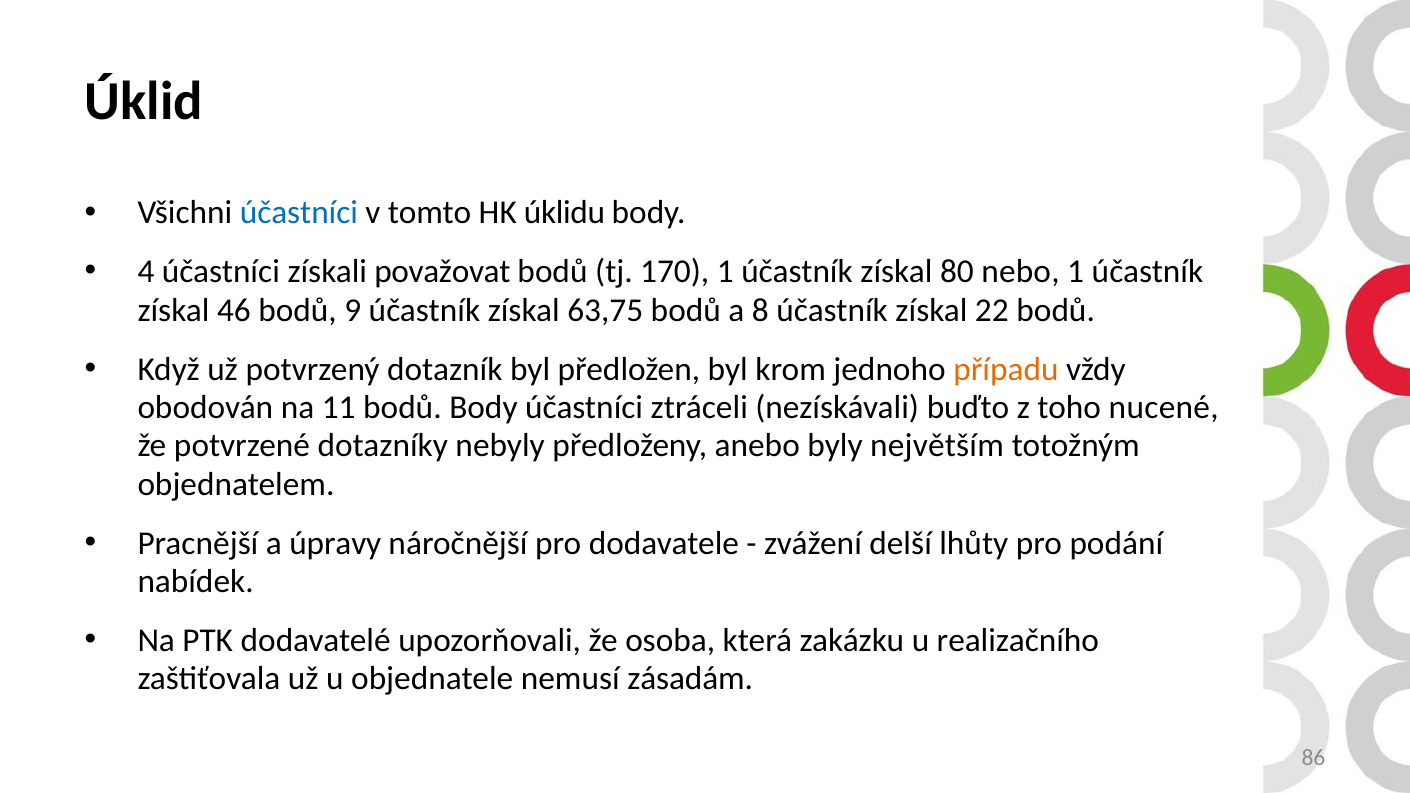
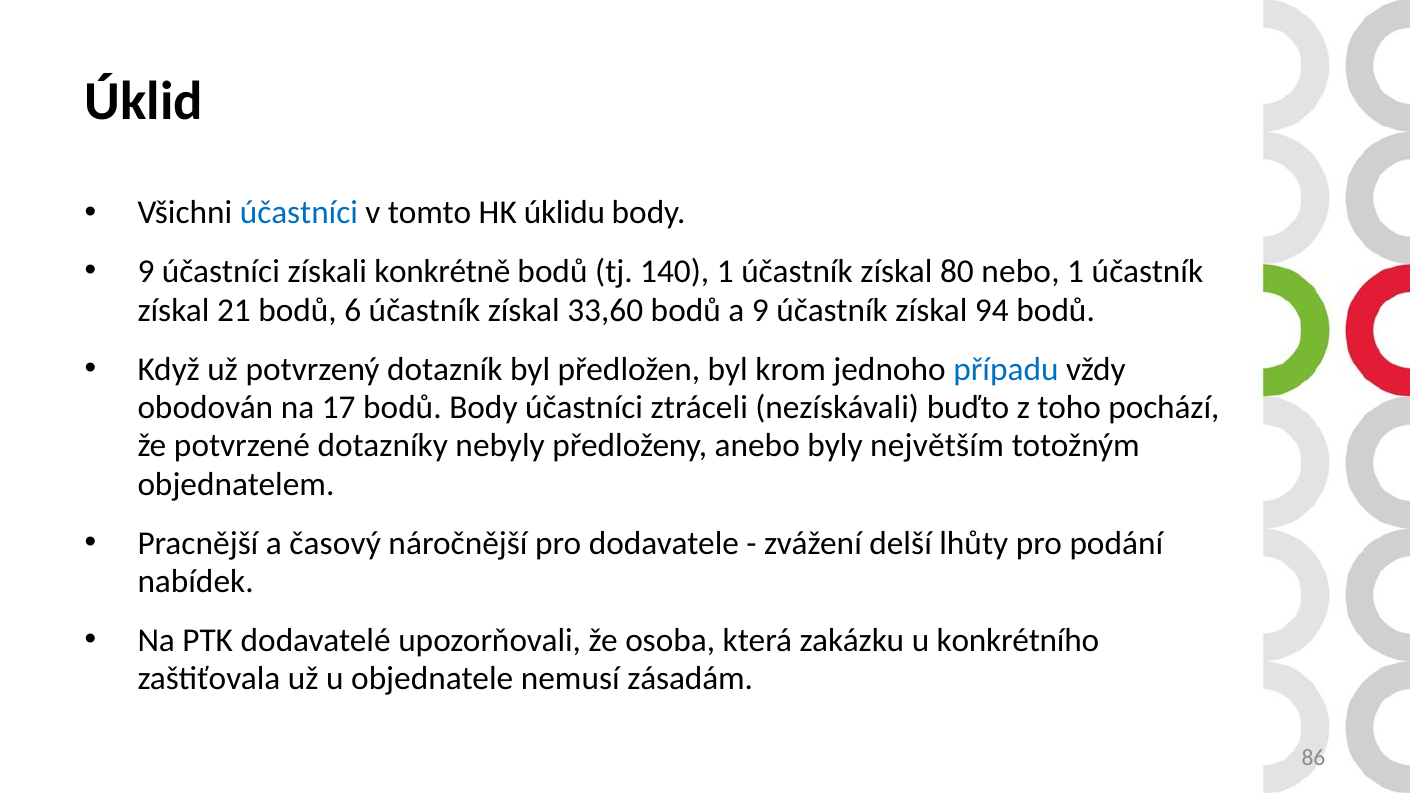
4: 4 -> 9 (146, 272)
považovat: považovat -> konkrétně (442, 272)
170: 170 -> 140 (675, 272)
46: 46 -> 21 (234, 310)
9: 9 -> 6 (353, 310)
63,75: 63,75 -> 33,60 (605, 310)
a 8: 8 -> 9 (760, 310)
22: 22 -> 94 (992, 310)
případu colour: orange -> blue (1006, 369)
11: 11 -> 17 (339, 408)
nucené: nucené -> pochází (1164, 408)
úpravy: úpravy -> časový (335, 543)
realizačního: realizačního -> konkrétního (1018, 641)
